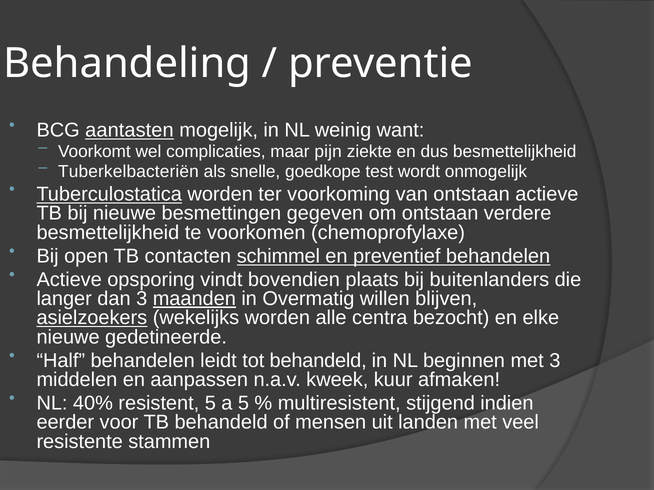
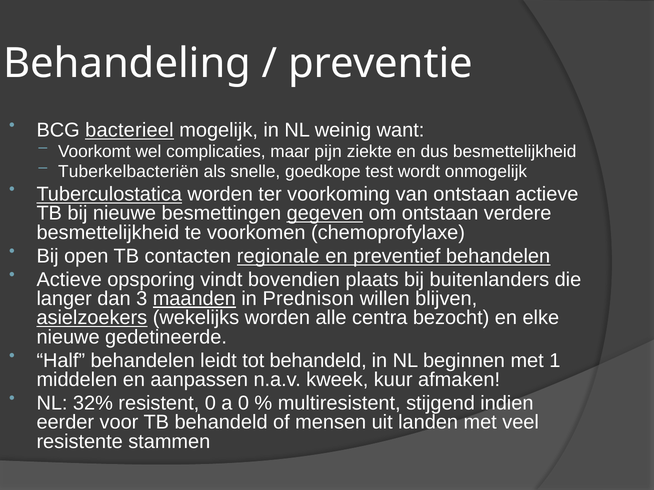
aantasten: aantasten -> bacterieel (129, 130)
gegeven underline: none -> present (325, 214)
schimmel: schimmel -> regionale (278, 256)
Overmatig: Overmatig -> Prednison (308, 299)
met 3: 3 -> 1 (555, 361)
40%: 40% -> 32% (93, 404)
resistent 5: 5 -> 0 (210, 404)
a 5: 5 -> 0 (243, 404)
